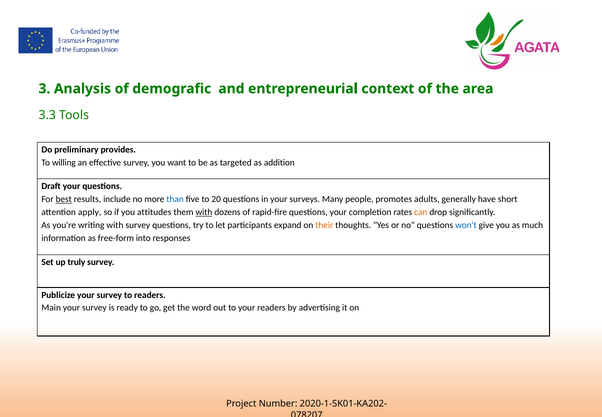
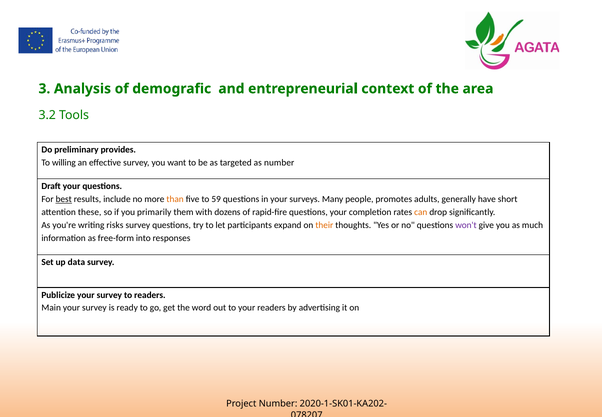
3.3: 3.3 -> 3.2 (47, 115)
as addition: addition -> number (279, 162)
than colour: blue -> orange (175, 199)
20: 20 -> 59 (216, 199)
apply: apply -> these (90, 212)
attitudes: attitudes -> primarily (154, 212)
with underline: present -> none (204, 212)
writing with: with -> risks (115, 225)
won't colour: blue -> purple (466, 225)
truly: truly -> data (76, 262)
